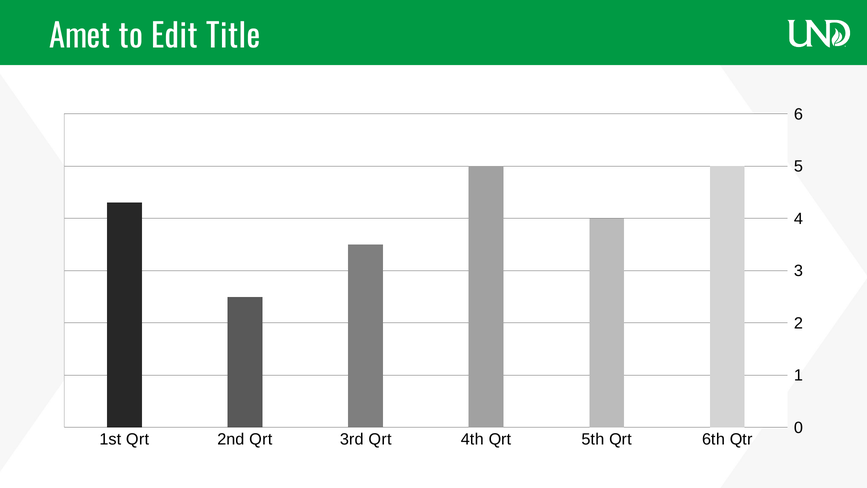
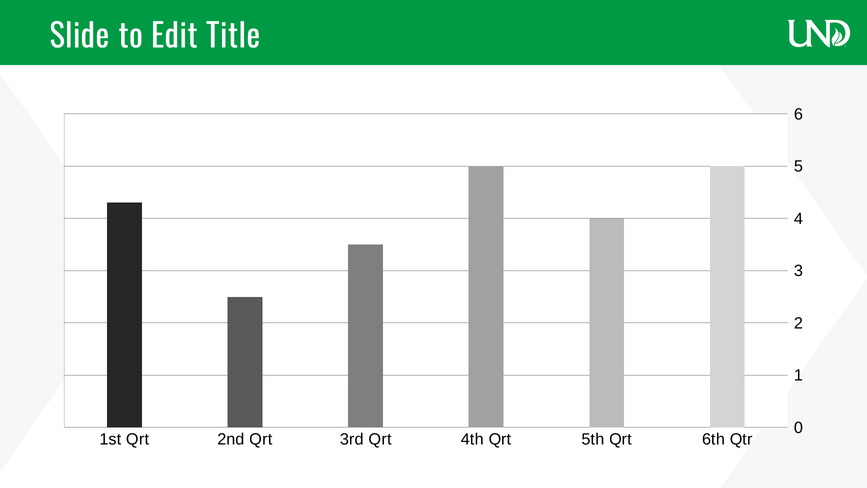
Amet: Amet -> Slide (80, 37)
